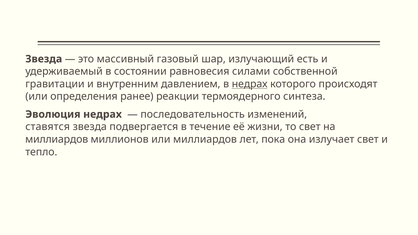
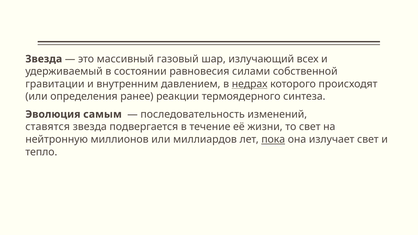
есть: есть -> всех (308, 59)
Эволюция недрах: недрах -> самым (102, 114)
миллиардов: миллиардов -> нейтронную (57, 139)
пока underline: none -> present (273, 139)
